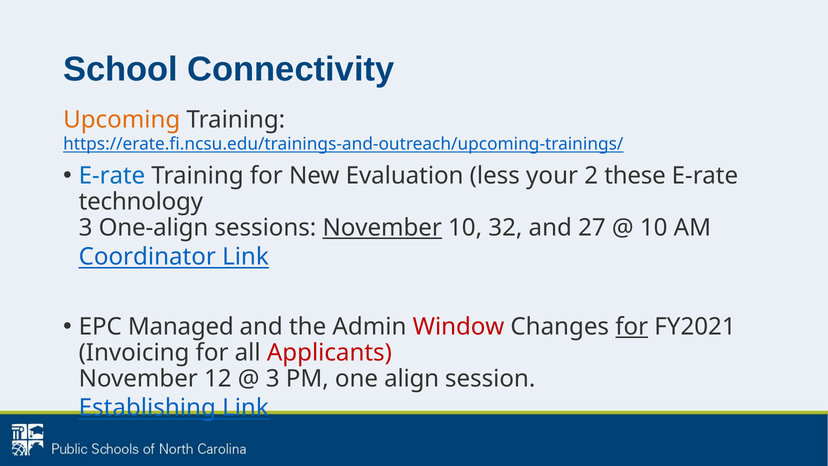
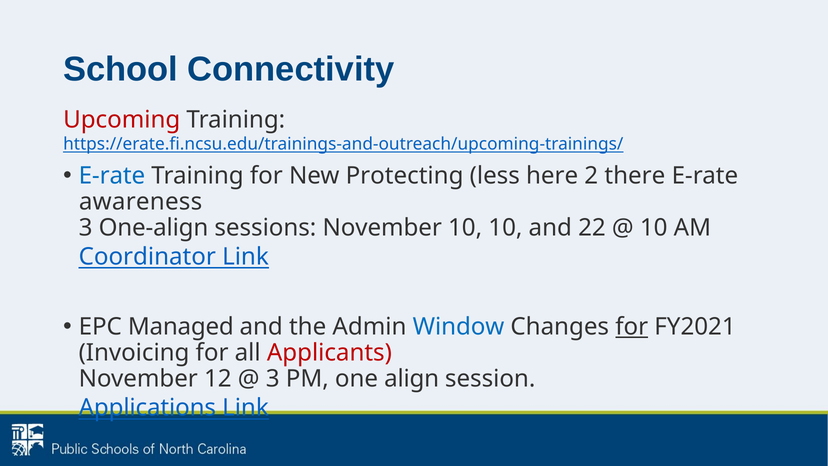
Upcoming colour: orange -> red (122, 120)
Evaluation: Evaluation -> Protecting (405, 175)
your: your -> here (552, 175)
these: these -> there (635, 175)
technology: technology -> awareness (141, 202)
November underline: present -> none (382, 228)
10 32: 32 -> 10 (505, 228)
27: 27 -> 22 (592, 228)
Window colour: red -> blue (459, 327)
Establishing: Establishing -> Applications (147, 408)
